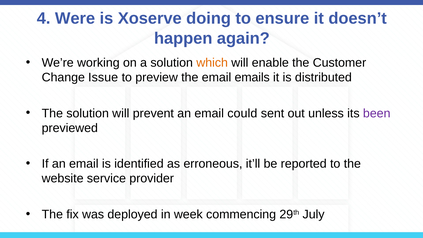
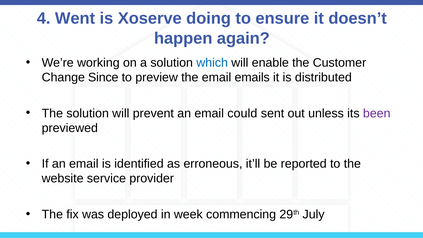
Were: Were -> Went (75, 19)
which colour: orange -> blue (212, 63)
Issue: Issue -> Since (103, 78)
